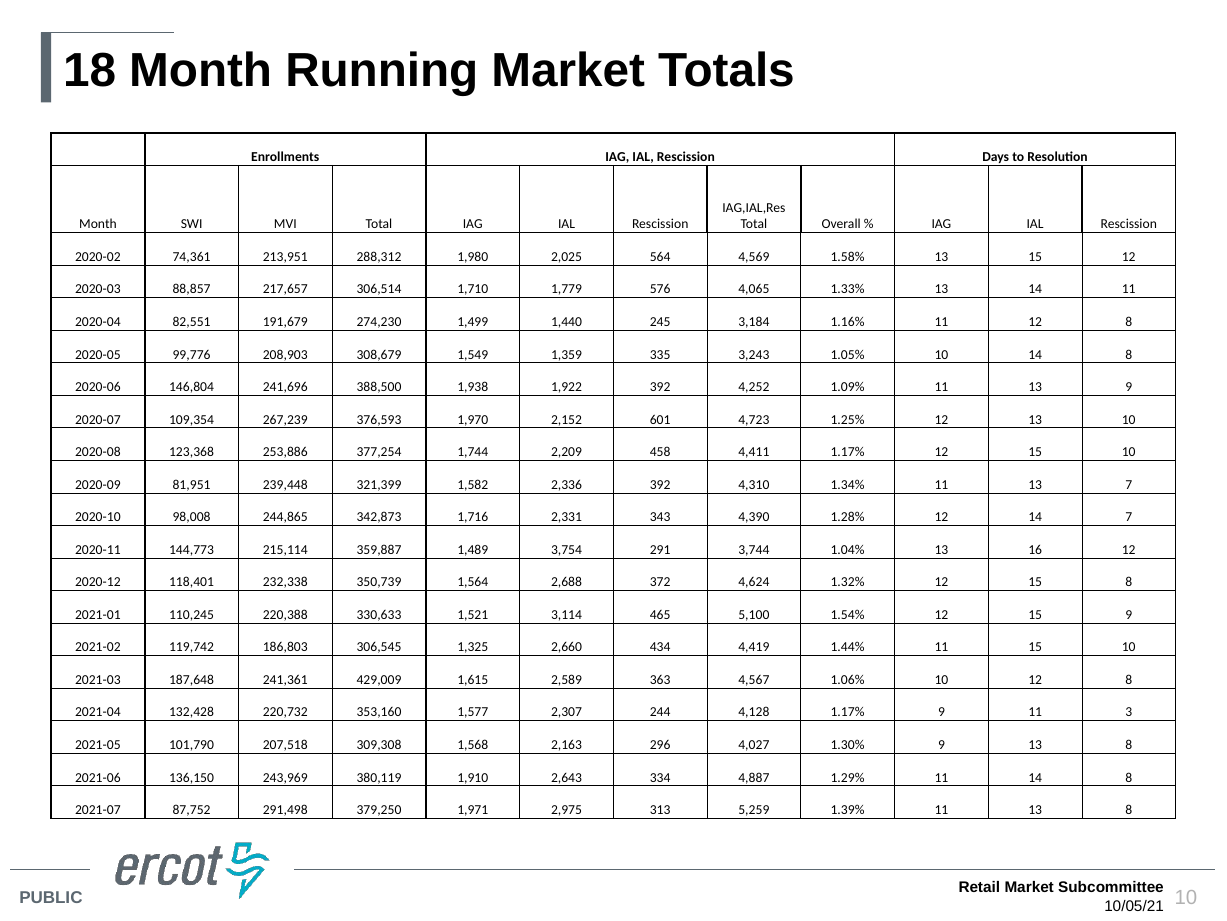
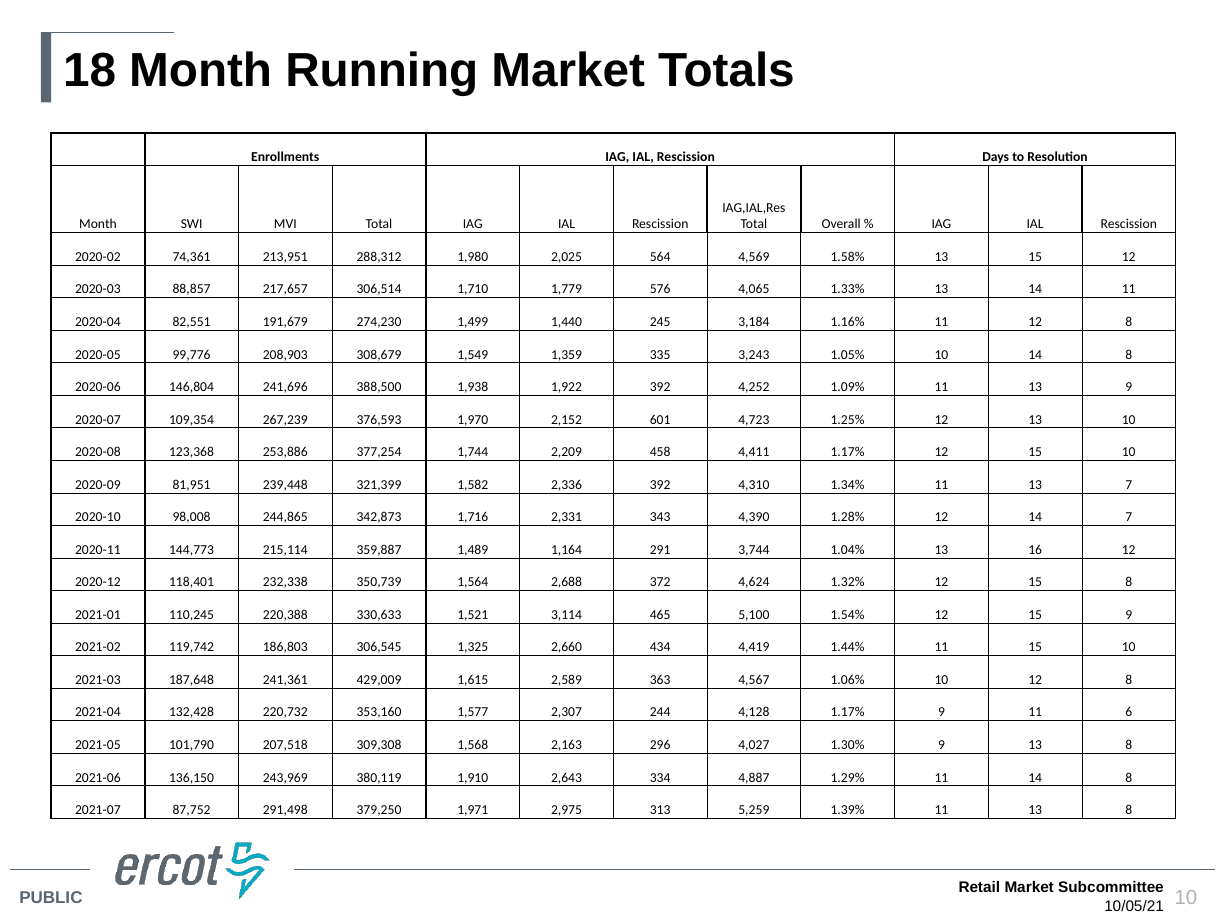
3,754: 3,754 -> 1,164 (567, 549)
3: 3 -> 6 (1129, 712)
